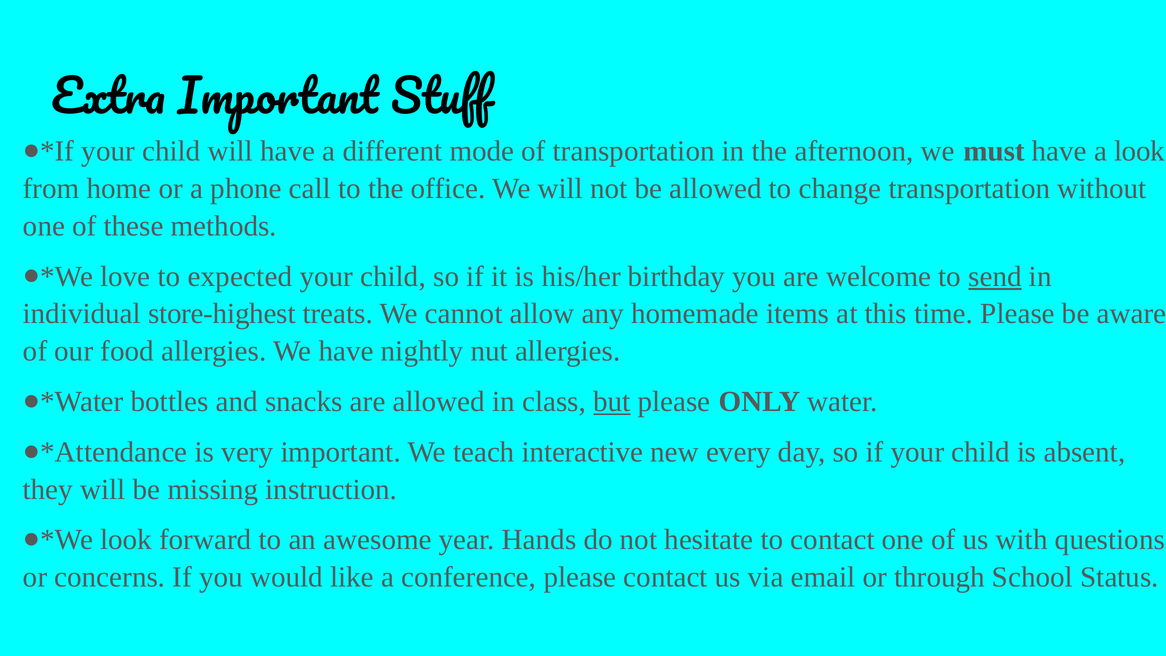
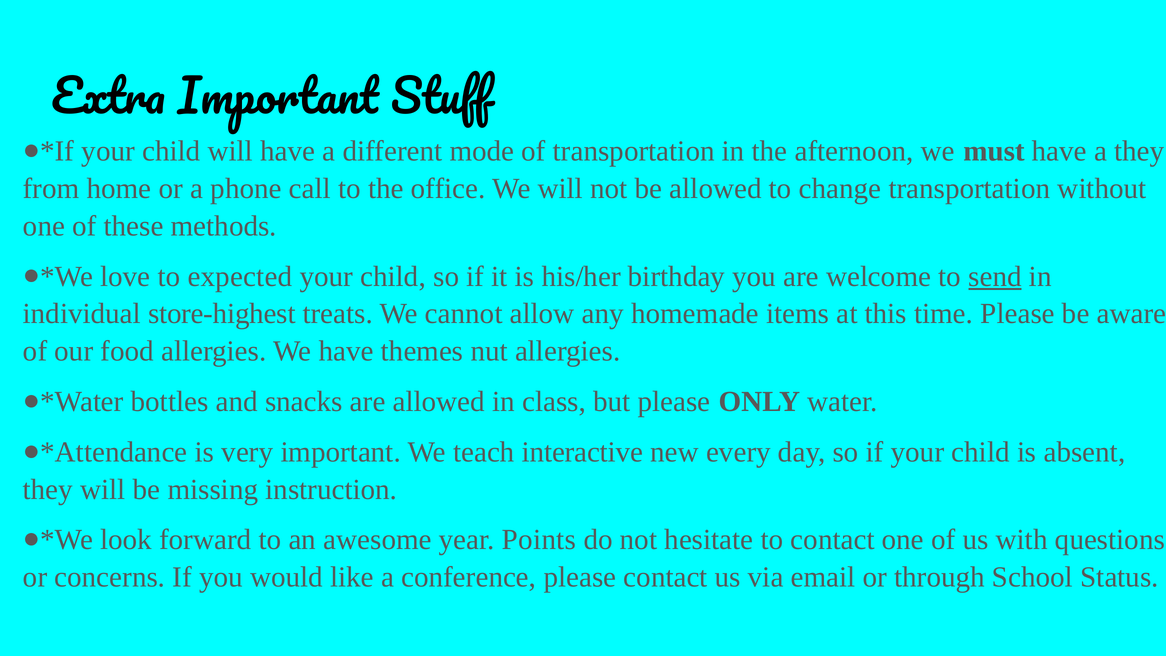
a look: look -> they (1139, 151)
nightly: nightly -> themes (422, 351)
but underline: present -> none (612, 402)
Hands: Hands -> Points (539, 540)
